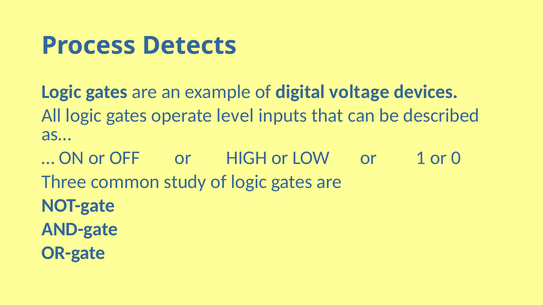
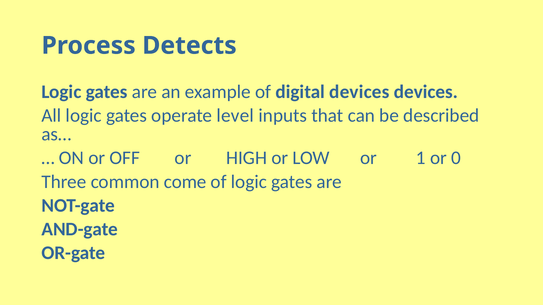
digital voltage: voltage -> devices (359, 92)
study: study -> come (185, 182)
